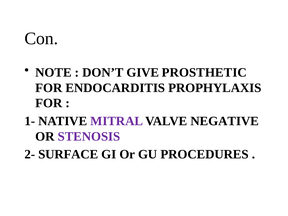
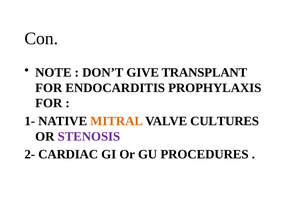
PROSTHETIC: PROSTHETIC -> TRANSPLANT (204, 72)
MITRAL colour: purple -> orange (117, 121)
NEGATIVE: NEGATIVE -> CULTURES (225, 121)
SURFACE: SURFACE -> CARDIAC (68, 154)
